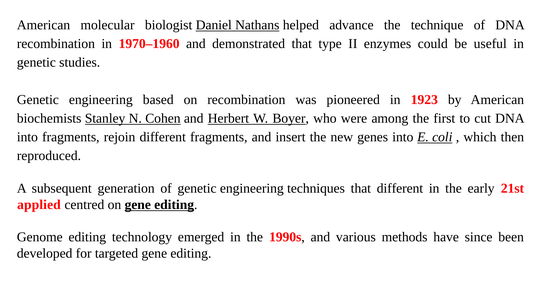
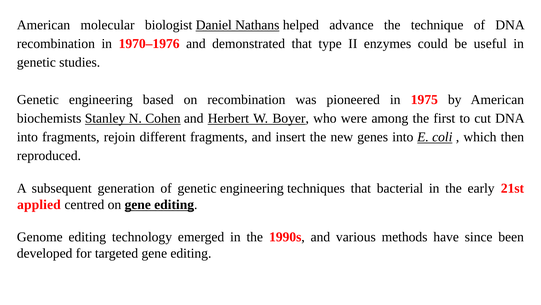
1970–1960: 1970–1960 -> 1970–1976 (149, 43)
1923: 1923 -> 1975 (424, 99)
that different: different -> bacterial (400, 188)
